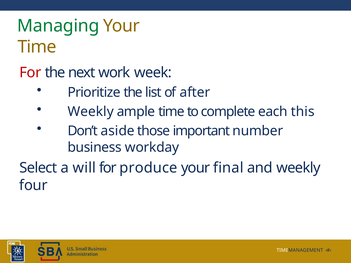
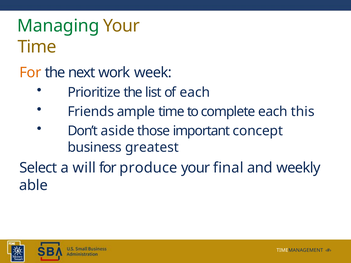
For colour: red -> orange (30, 73)
of after: after -> each (195, 92)
Weekly: Weekly -> Friends (91, 112)
number: number -> concept (258, 131)
workday: workday -> greatest (152, 147)
four: four -> able (33, 185)
